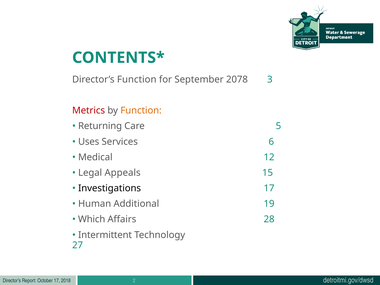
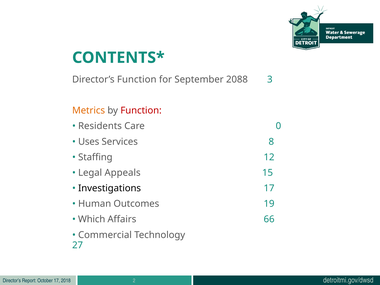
2078: 2078 -> 2088 (237, 79)
Metrics colour: red -> orange (89, 111)
Function colour: orange -> red (141, 111)
Returning: Returning -> Residents (100, 126)
5: 5 -> 0 (278, 126)
6: 6 -> 8 (271, 142)
Medical: Medical -> Staffing (95, 157)
Additional: Additional -> Outcomes (136, 204)
28: 28 -> 66 (269, 219)
Intermittent: Intermittent -> Commercial (105, 235)
